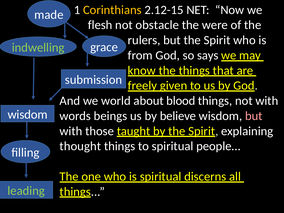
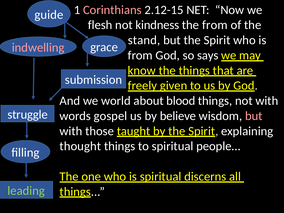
Corinthians colour: yellow -> pink (112, 10)
made: made -> guide (49, 15)
obstacle: obstacle -> kindness (157, 25)
the were: were -> from (215, 25)
rulers: rulers -> stand (144, 40)
indwelling colour: light green -> pink (38, 47)
wisdom: wisdom -> struggle (28, 114)
beings: beings -> gospel (110, 116)
